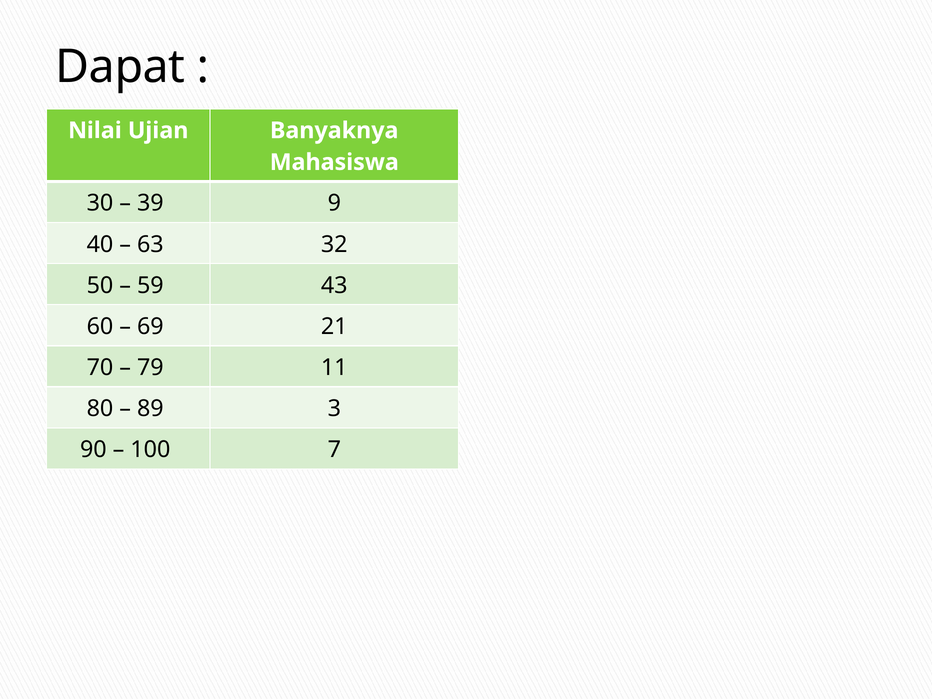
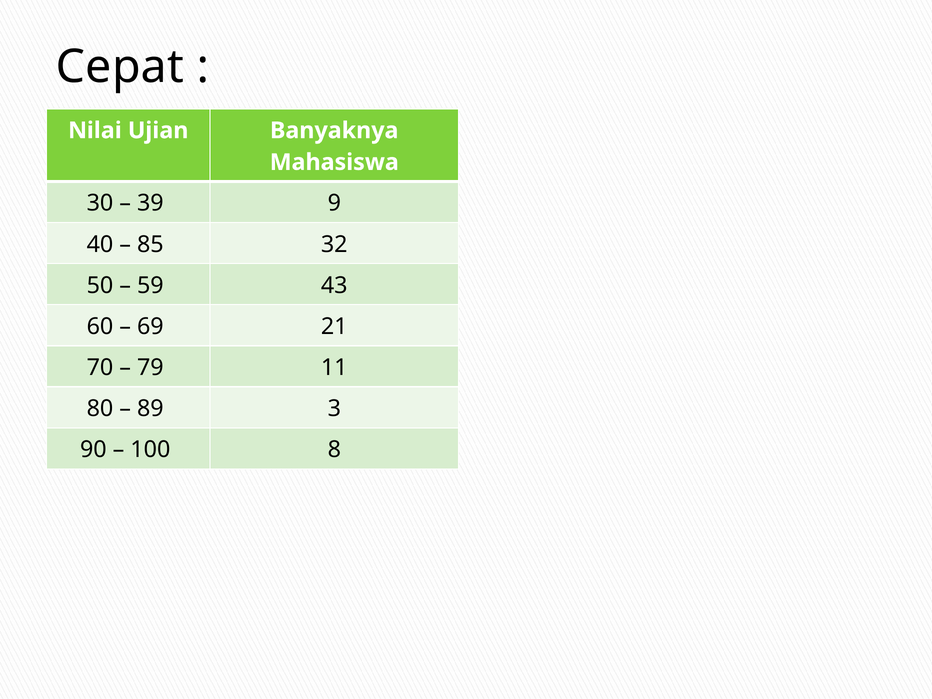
Dapat: Dapat -> Cepat (120, 67)
63: 63 -> 85 (150, 244)
7: 7 -> 8 (334, 450)
